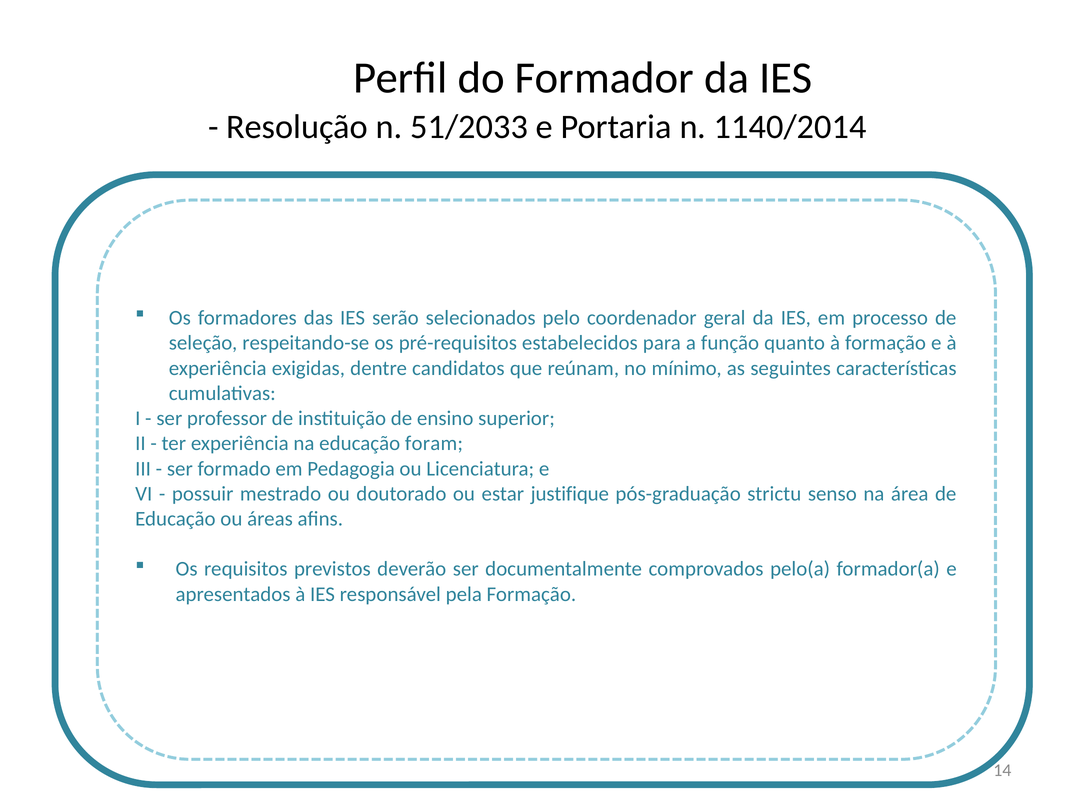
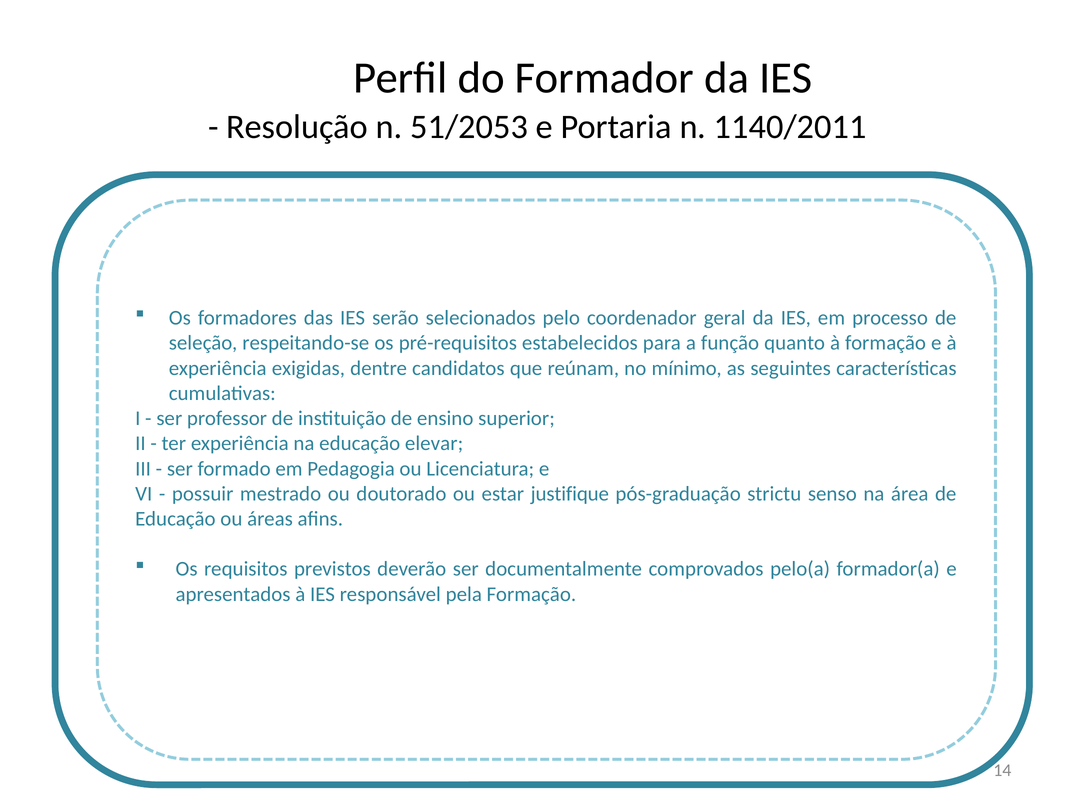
51/2033: 51/2033 -> 51/2053 (469, 127)
1140/2014: 1140/2014 -> 1140/2011 (790, 127)
foram: foram -> elevar (434, 443)
